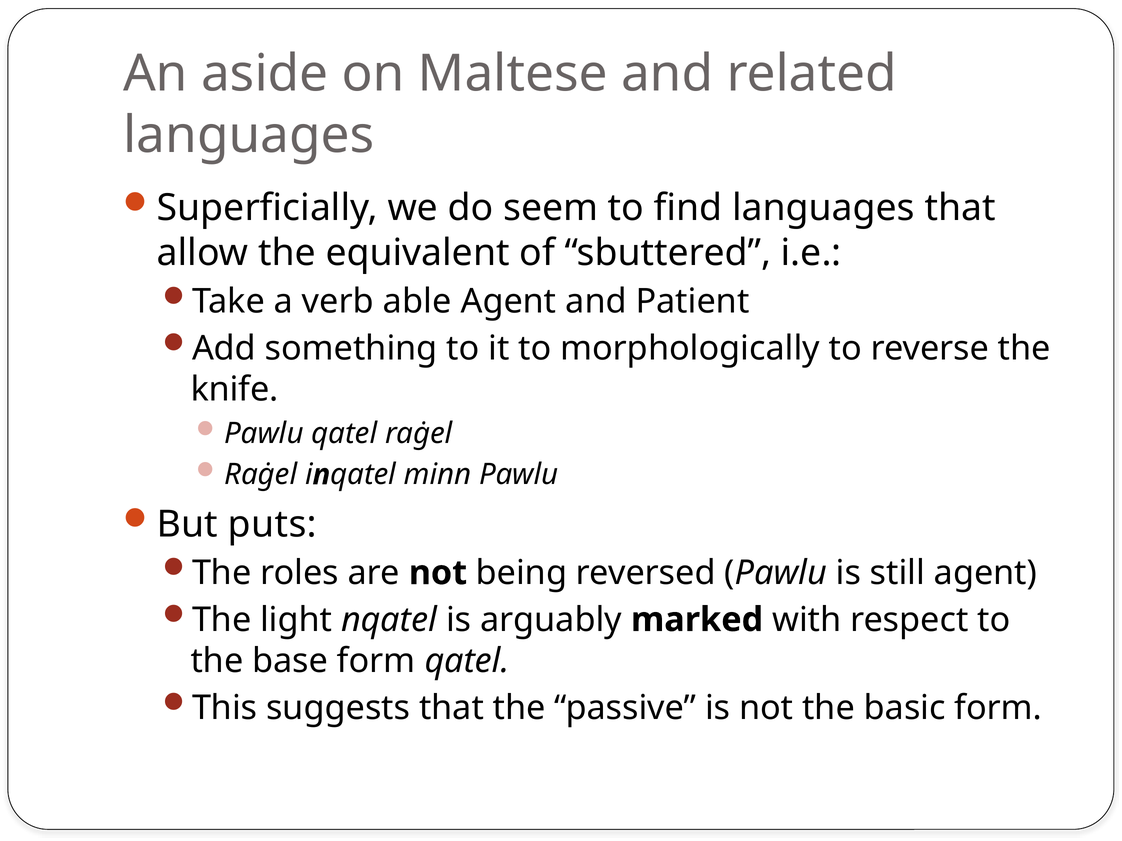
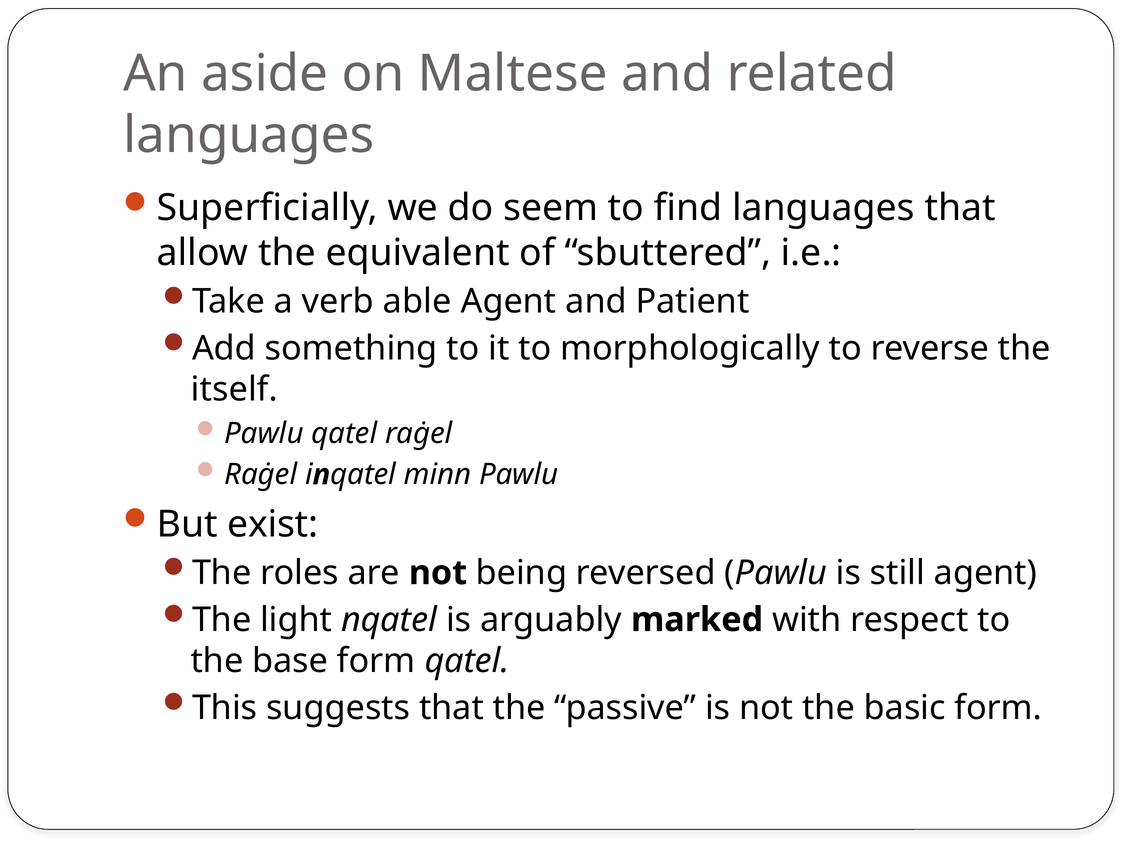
knife: knife -> itself (234, 390)
puts: puts -> exist (273, 525)
